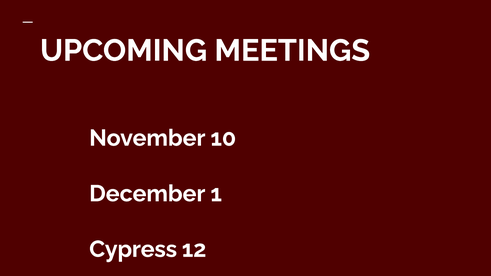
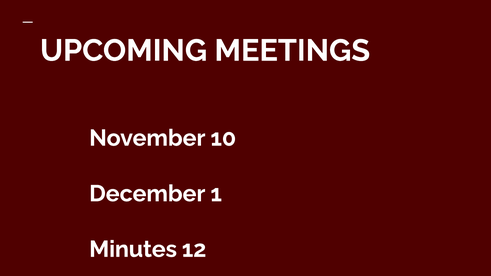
Cypress: Cypress -> Minutes (133, 249)
